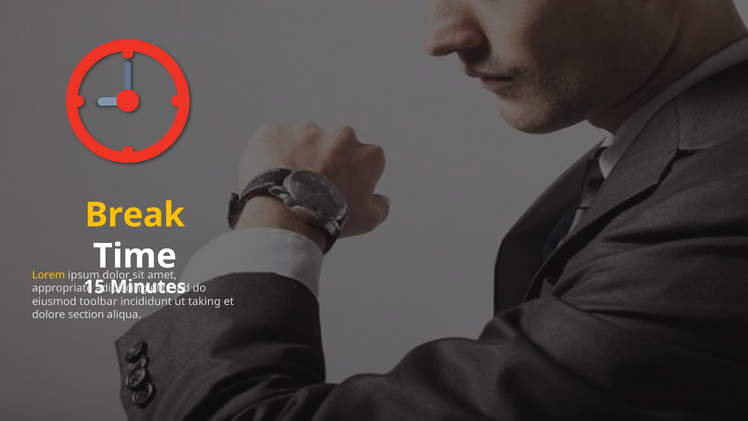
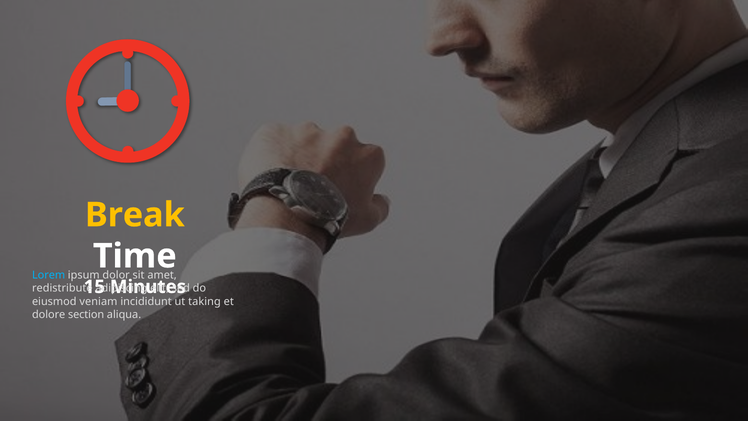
Lorem colour: yellow -> light blue (49, 275)
appropriate: appropriate -> redistribute (62, 288)
toolbar: toolbar -> veniam (98, 301)
